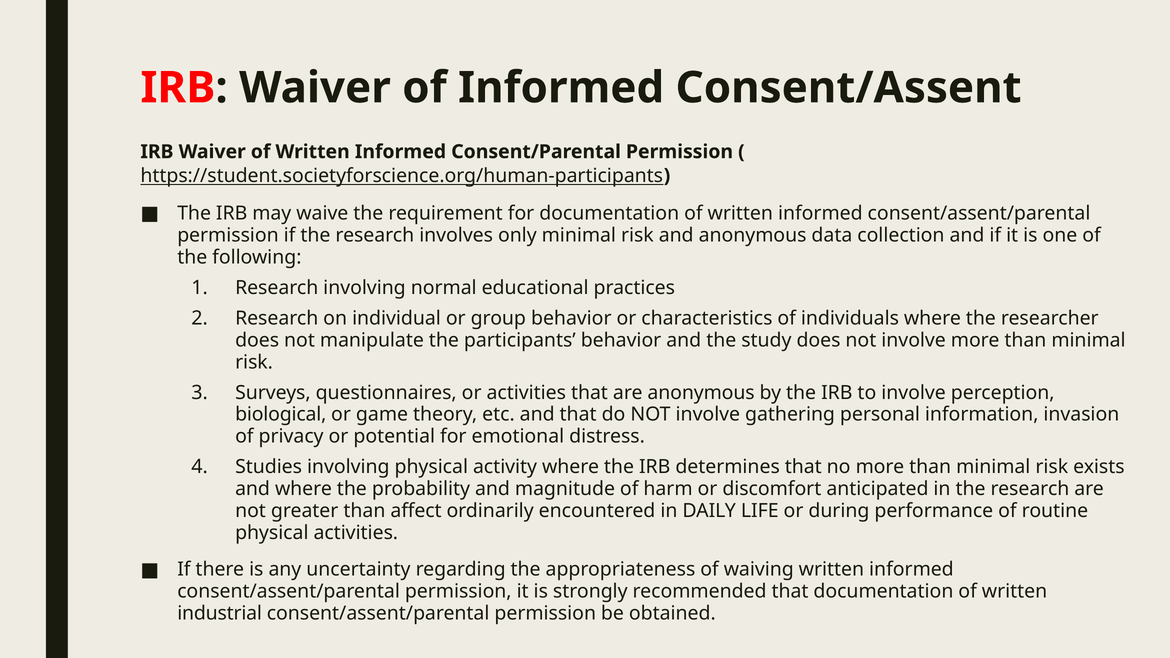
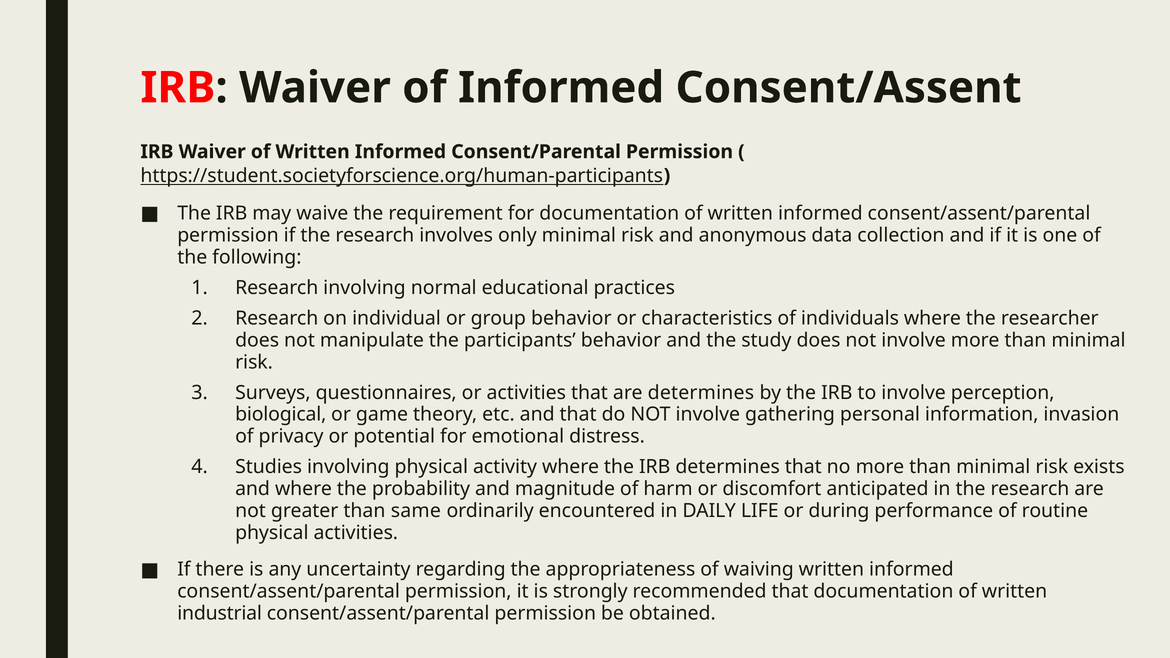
are anonymous: anonymous -> determines (701, 393)
affect: affect -> same (416, 511)
